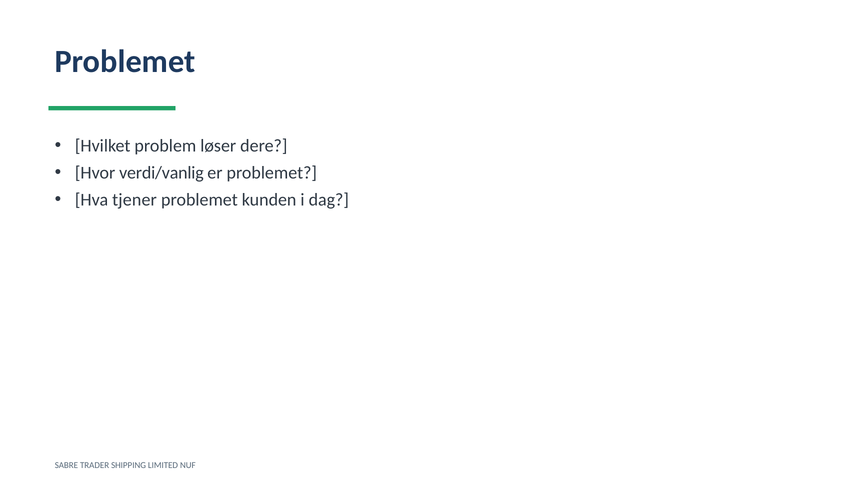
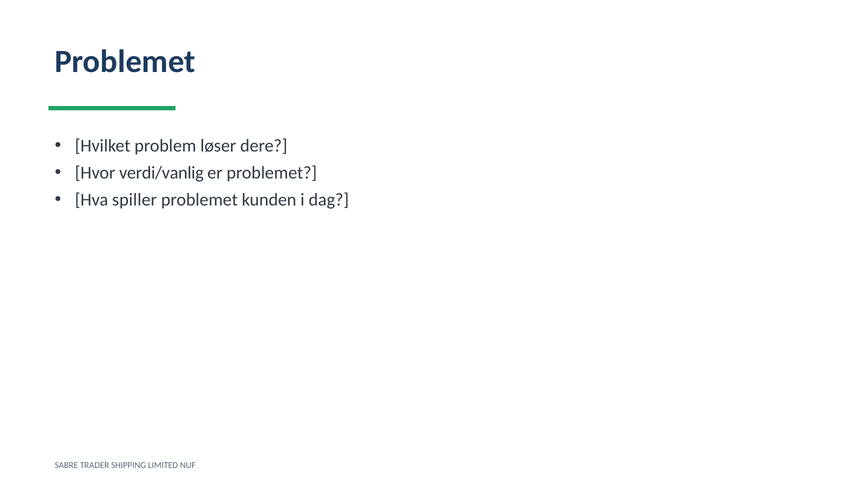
tjener: tjener -> spiller (135, 200)
